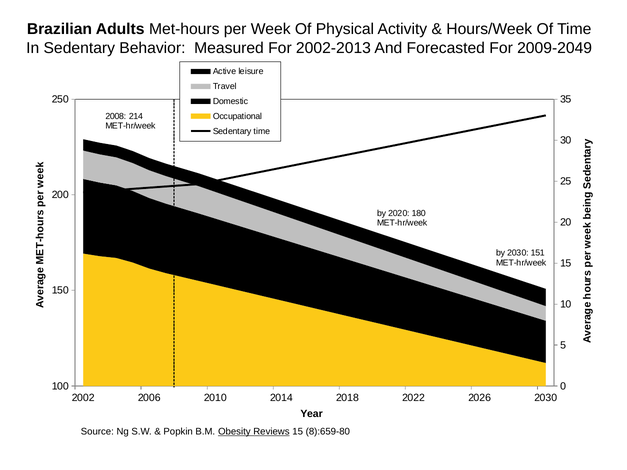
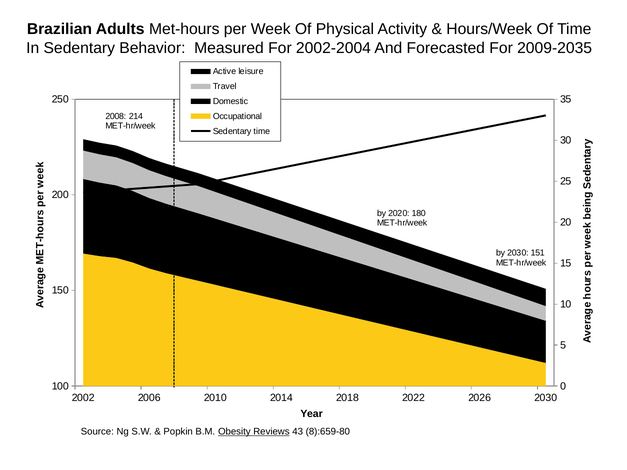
2002-2013: 2002-2013 -> 2002-2004 (333, 48)
2009-2049: 2009-2049 -> 2009-2035 (555, 48)
Reviews 15: 15 -> 43 (298, 432)
